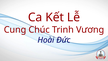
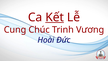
Kết underline: none -> present (55, 17)
